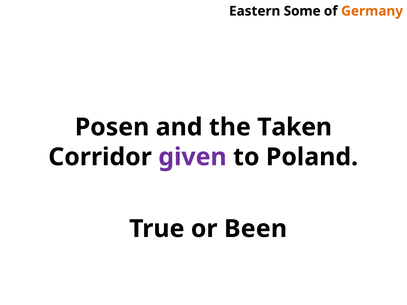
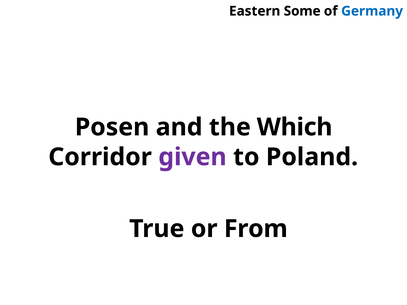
Germany colour: orange -> blue (372, 11)
Taken: Taken -> Which (295, 127)
Been: Been -> From (256, 229)
